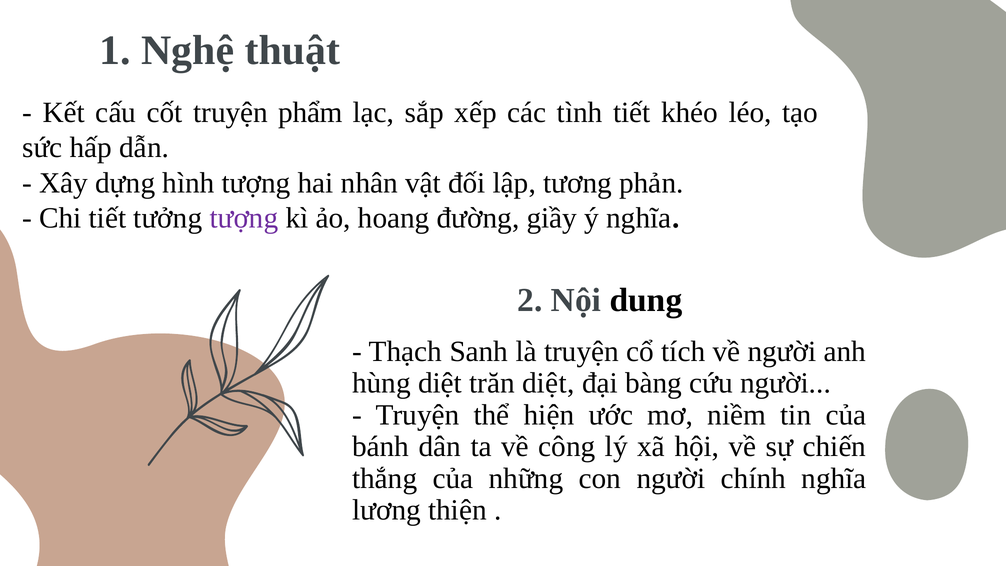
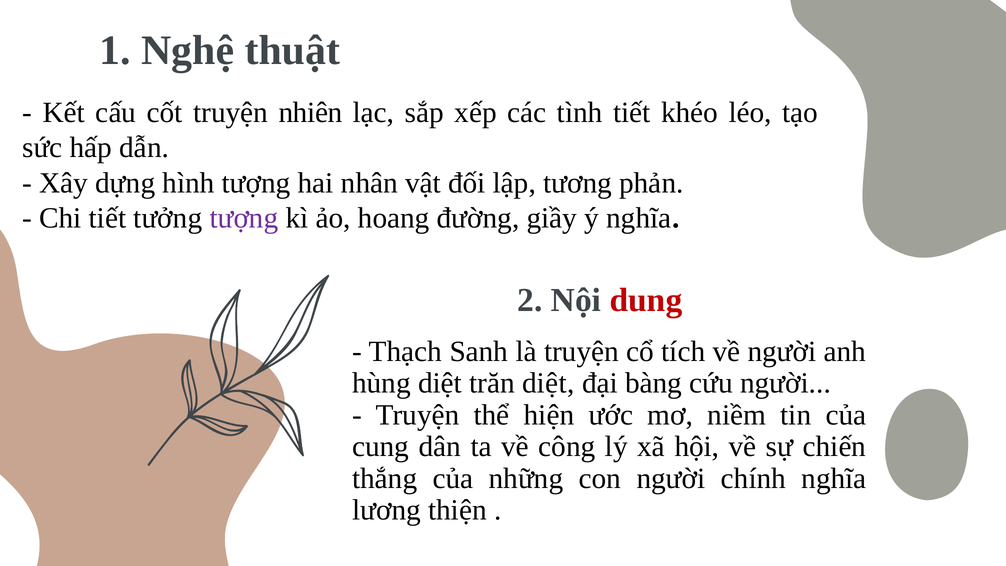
phẩm: phẩm -> nhiên (310, 112)
dung colour: black -> red (646, 300)
bánh: bánh -> cung (381, 447)
